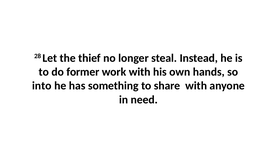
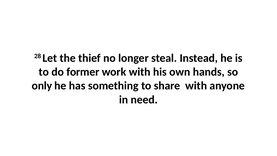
into: into -> only (42, 86)
